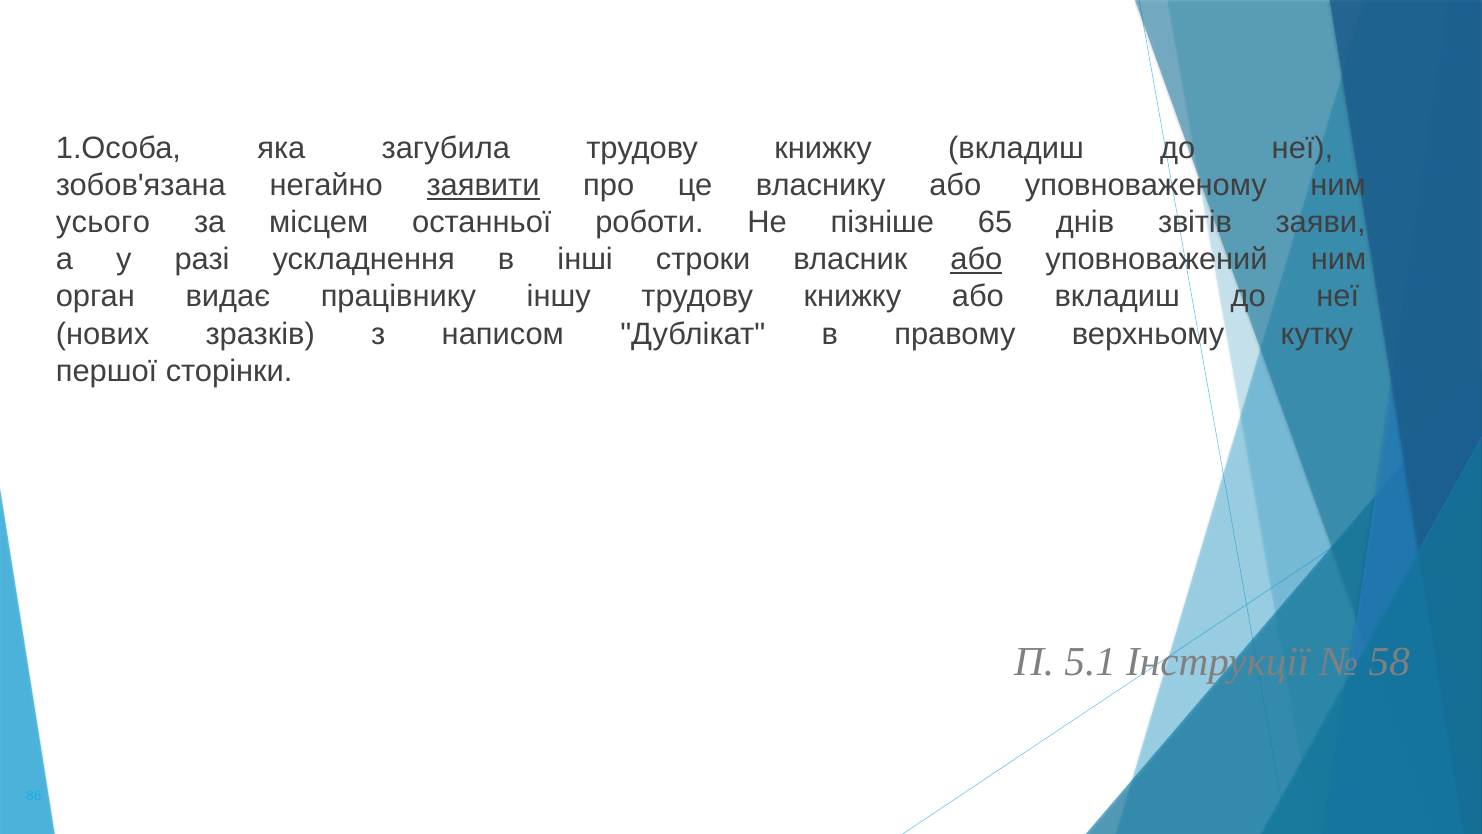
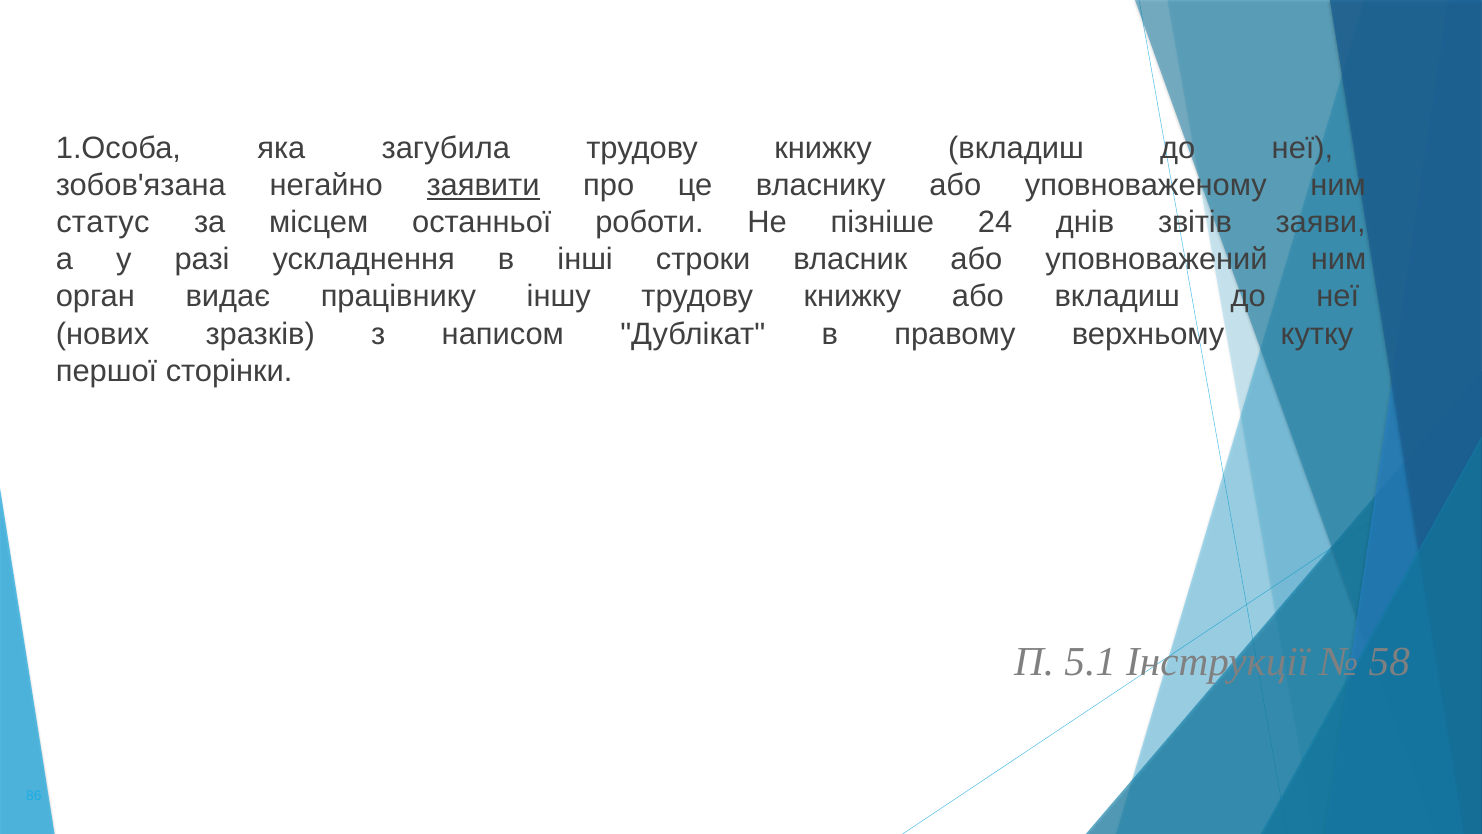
усього: усього -> статус (103, 223)
65: 65 -> 24 (995, 223)
або underline: present -> none (976, 260)
